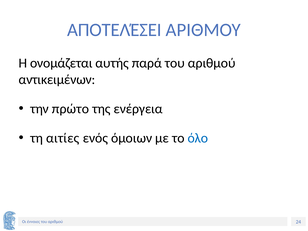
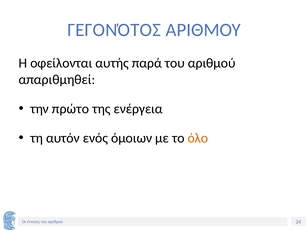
ΑΠΟΤΕΛΈΣΕΙ: ΑΠΟΤΕΛΈΣΕΙ -> ΓΕΓΟΝΌΤΟΣ (114, 30)
ονομάζεται: ονομάζεται -> οφείλονται (61, 63)
αντικειμένων: αντικειμένων -> απαριθμηθεί (57, 80)
αιτίες: αιτίες -> αυτόν (63, 138)
όλο colour: blue -> orange (198, 138)
